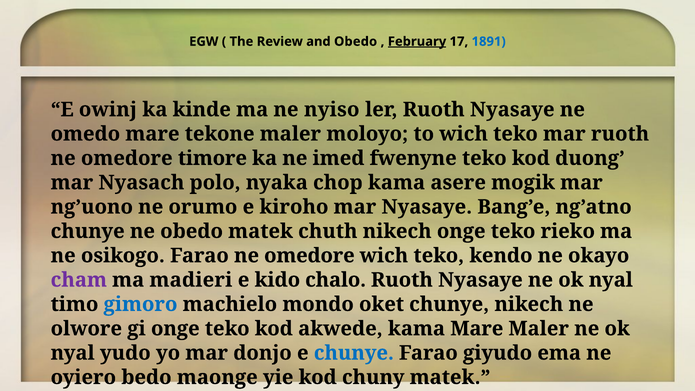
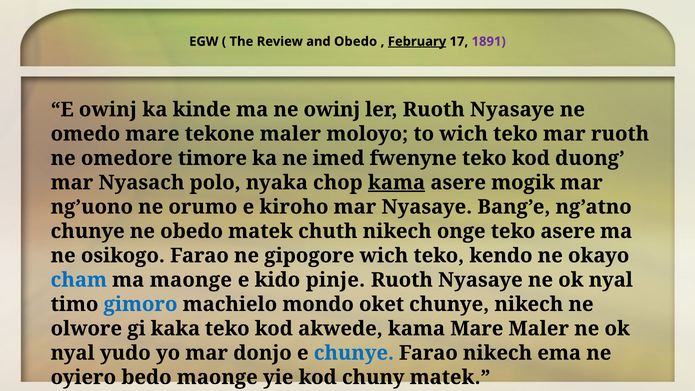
1891 colour: blue -> purple (489, 42)
ne nyiso: nyiso -> owinj (332, 110)
kama underline: none -> present (397, 183)
teko rieko: rieko -> asere (568, 231)
Farao ne omedore: omedore -> gipogore (309, 256)
cham colour: purple -> blue (79, 280)
ma madieri: madieri -> maonge (191, 280)
chalo: chalo -> pinje (335, 280)
gi onge: onge -> kaka (175, 329)
Farao giyudo: giyudo -> nikech (498, 353)
